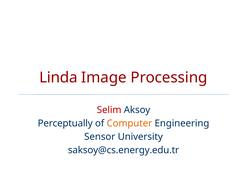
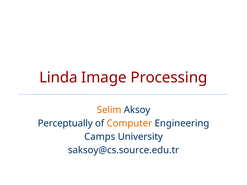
Selim colour: red -> orange (109, 110)
Sensor: Sensor -> Camps (100, 137)
saksoy@cs.energy.edu.tr: saksoy@cs.energy.edu.tr -> saksoy@cs.source.edu.tr (124, 150)
